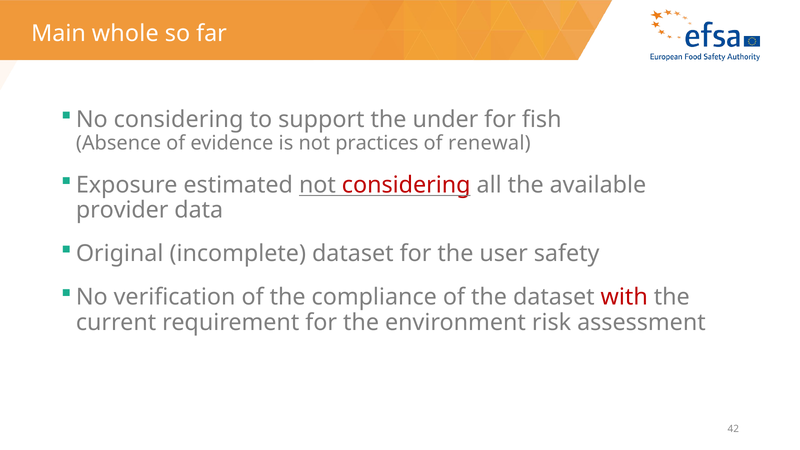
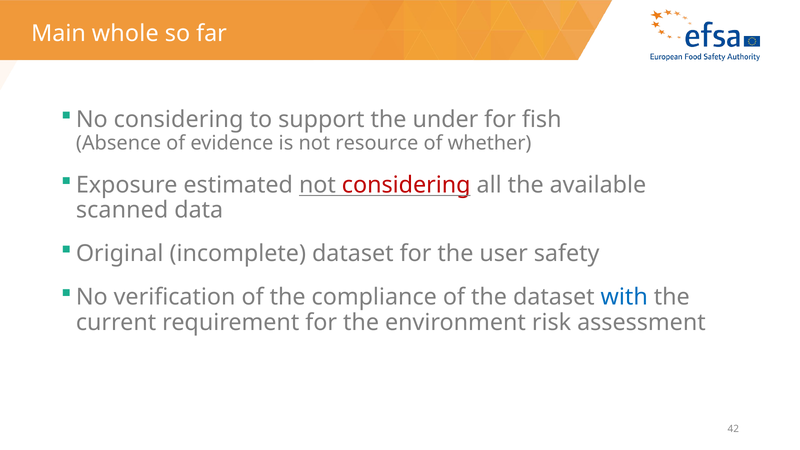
practices: practices -> resource (377, 143)
renewal: renewal -> whether (490, 143)
provider: provider -> scanned (122, 210)
with colour: red -> blue (624, 297)
